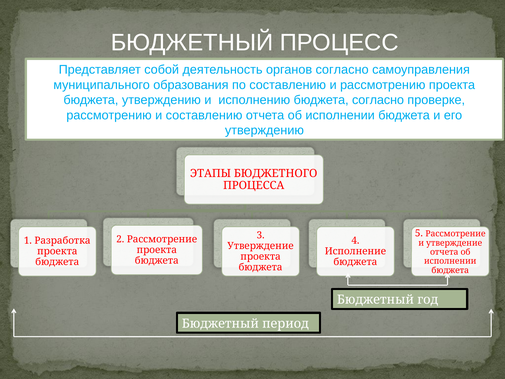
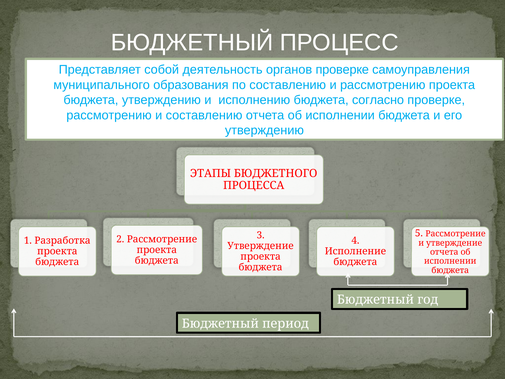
органов согласно: согласно -> проверке (342, 70)
